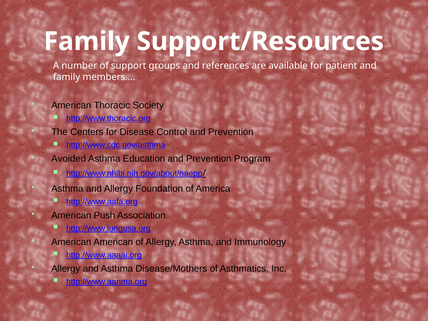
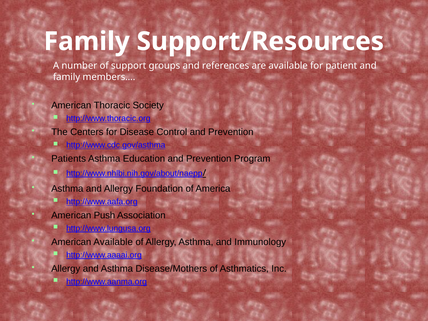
Avoided: Avoided -> Patients (69, 159)
American American: American -> Available (113, 242)
